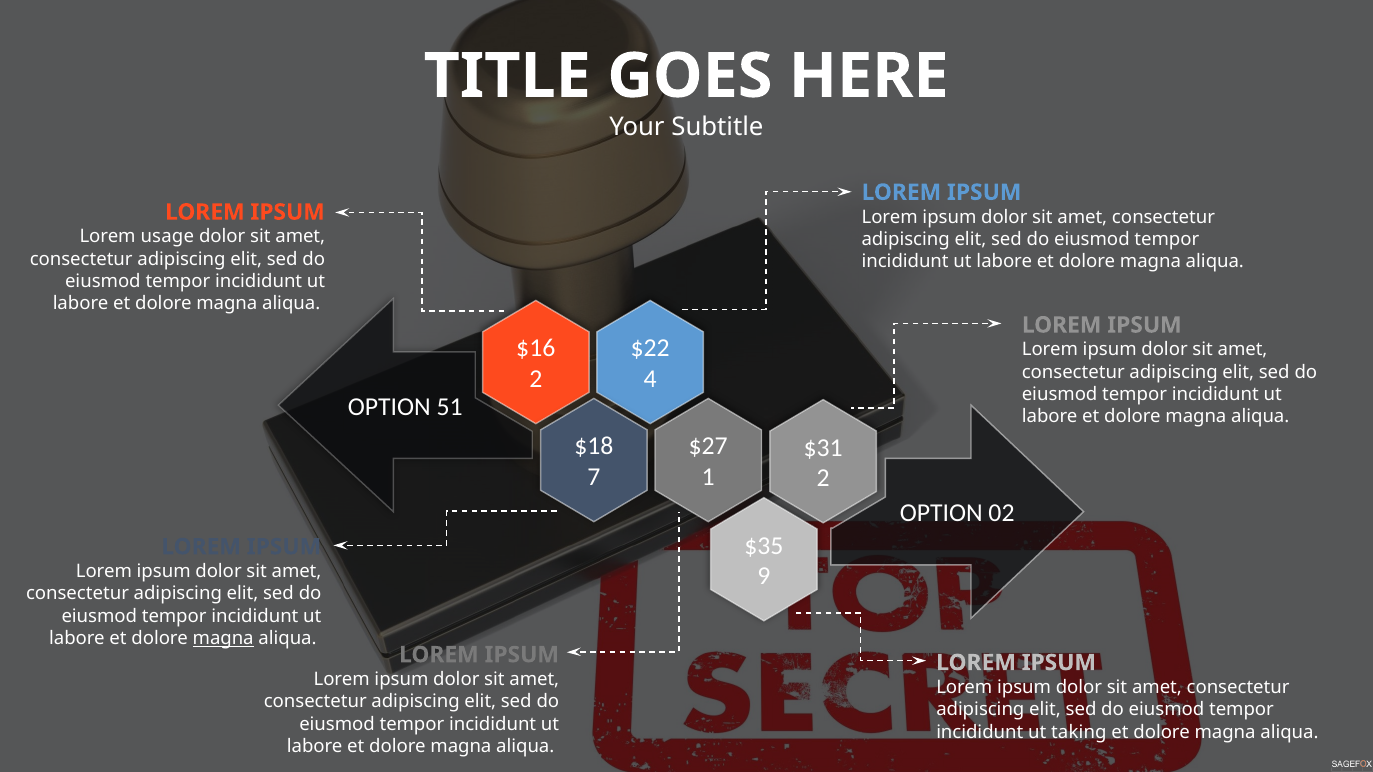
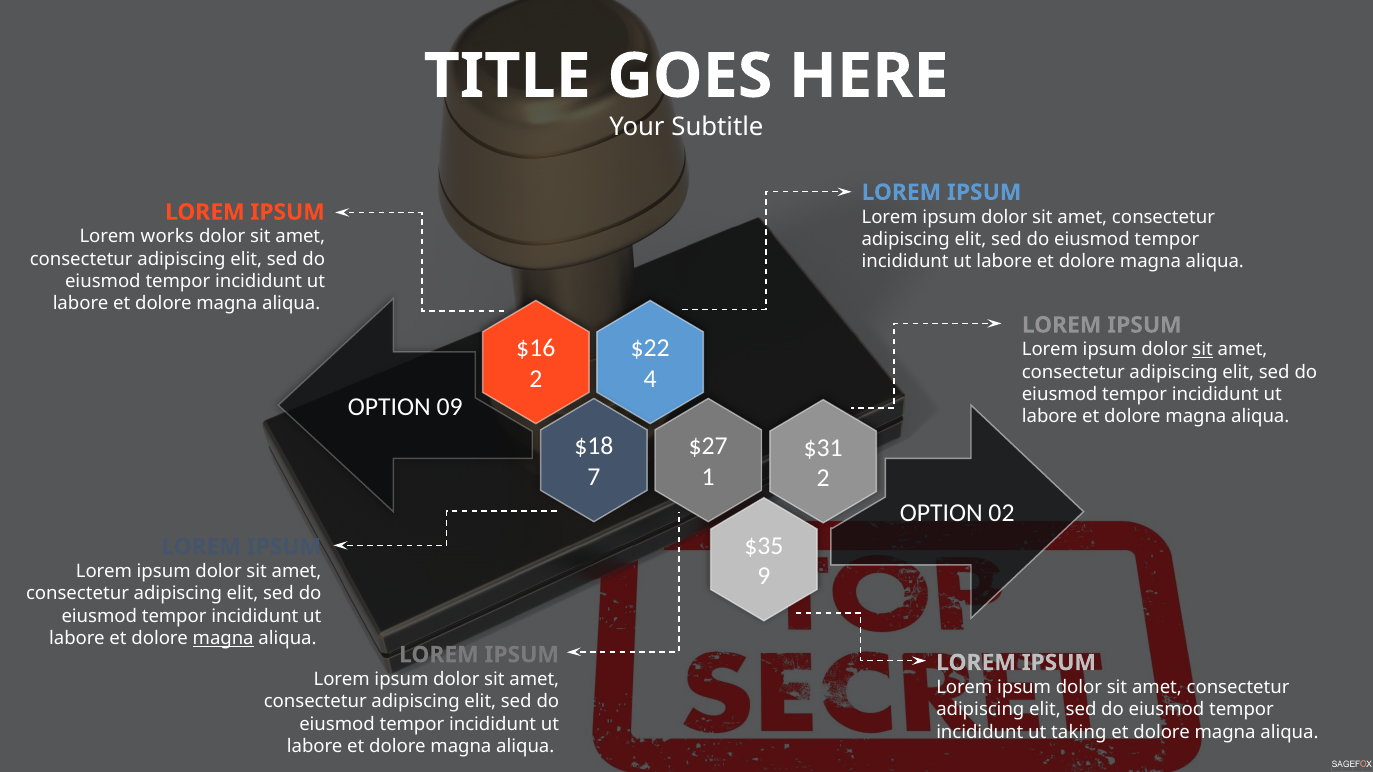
usage: usage -> works (167, 237)
sit underline: none -> present (1203, 350)
51: 51 -> 09 (450, 407)
